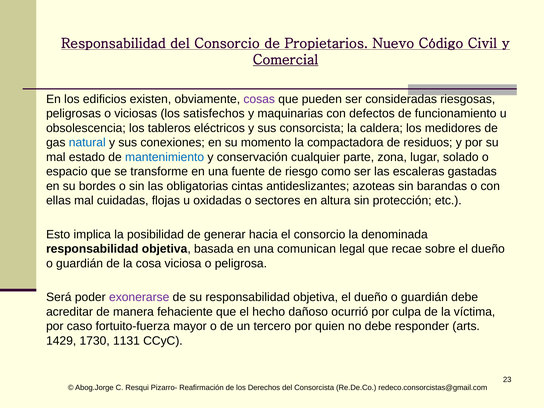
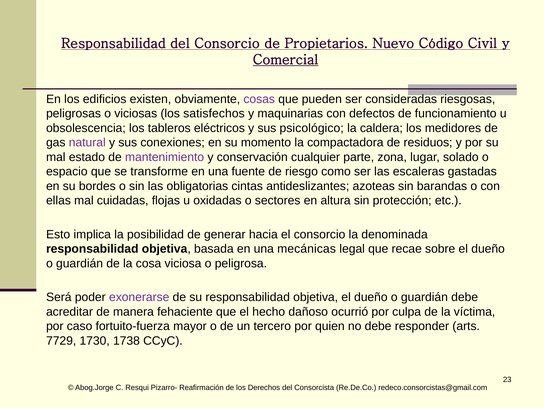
sus consorcista: consorcista -> psicológico (312, 128)
natural colour: blue -> purple (87, 143)
mantenimiento colour: blue -> purple (165, 157)
comunican: comunican -> mecánicas (307, 249)
1429: 1429 -> 7729 (61, 341)
1131: 1131 -> 1738 (126, 341)
